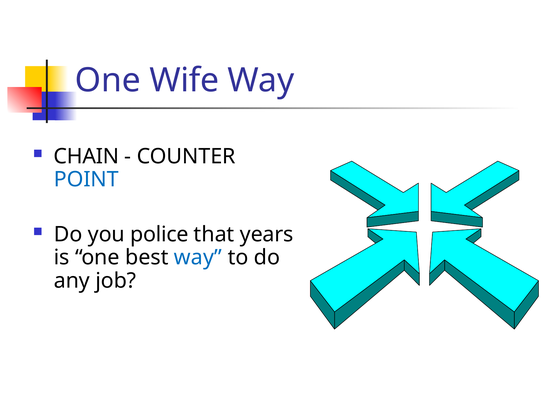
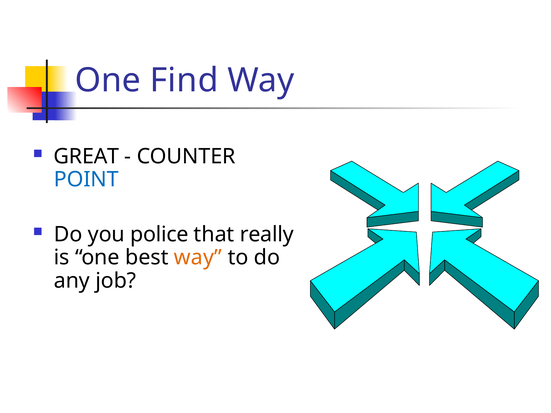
Wife: Wife -> Find (184, 80)
CHAIN: CHAIN -> GREAT (86, 157)
years: years -> really (267, 235)
way colour: blue -> orange (198, 258)
